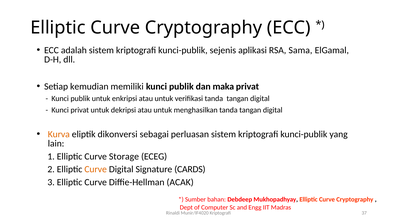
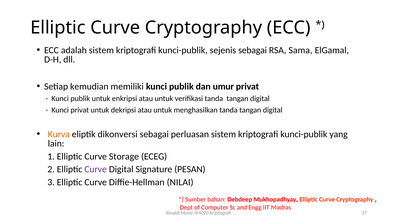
sejenis aplikasi: aplikasi -> sebagai (253, 50)
maka: maka -> umur (223, 87)
Curve colour: orange -> purple (96, 170)
CARDS: CARDS -> PESAN (190, 170)
ACAK: ACAK -> NILAI (180, 183)
